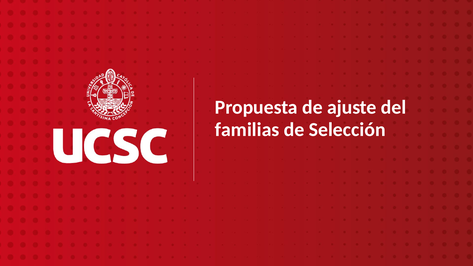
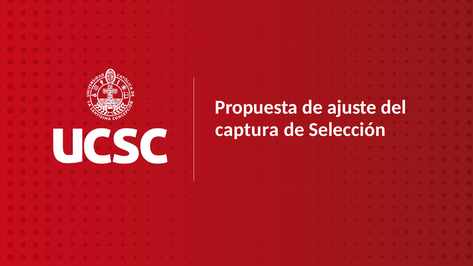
familias: familias -> captura (247, 130)
